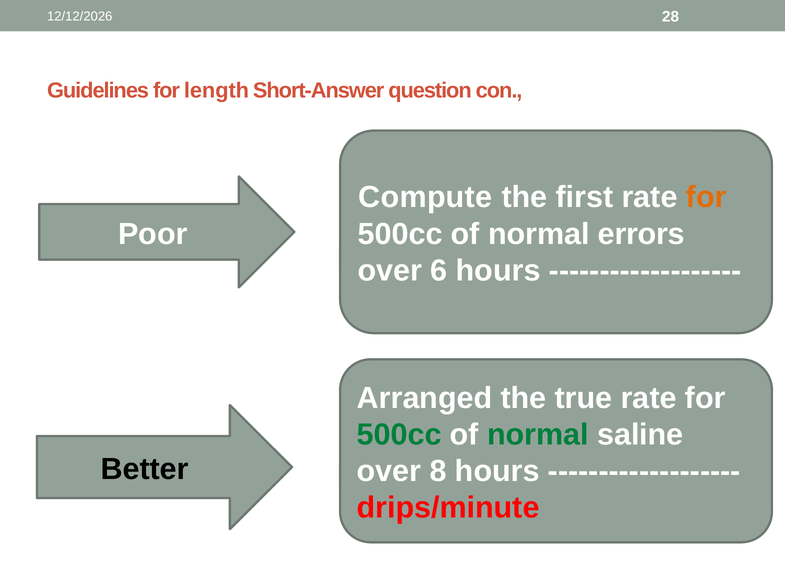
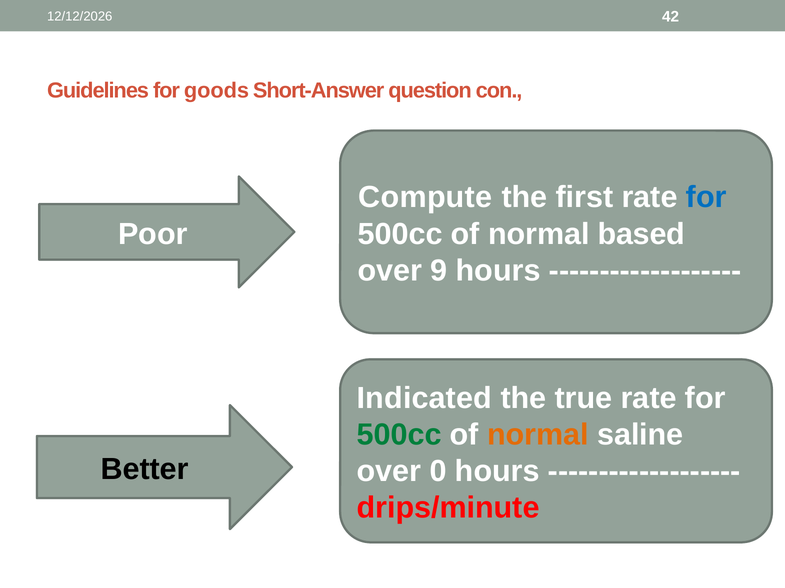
28: 28 -> 42 (671, 17)
length: length -> goods (216, 90)
for colour: orange -> blue (706, 198)
errors: errors -> based (641, 234)
6: 6 -> 9 (439, 271)
Arranged: Arranged -> Indicated (424, 399)
normal colour: green -> orange (538, 435)
8: 8 -> 0 (438, 472)
